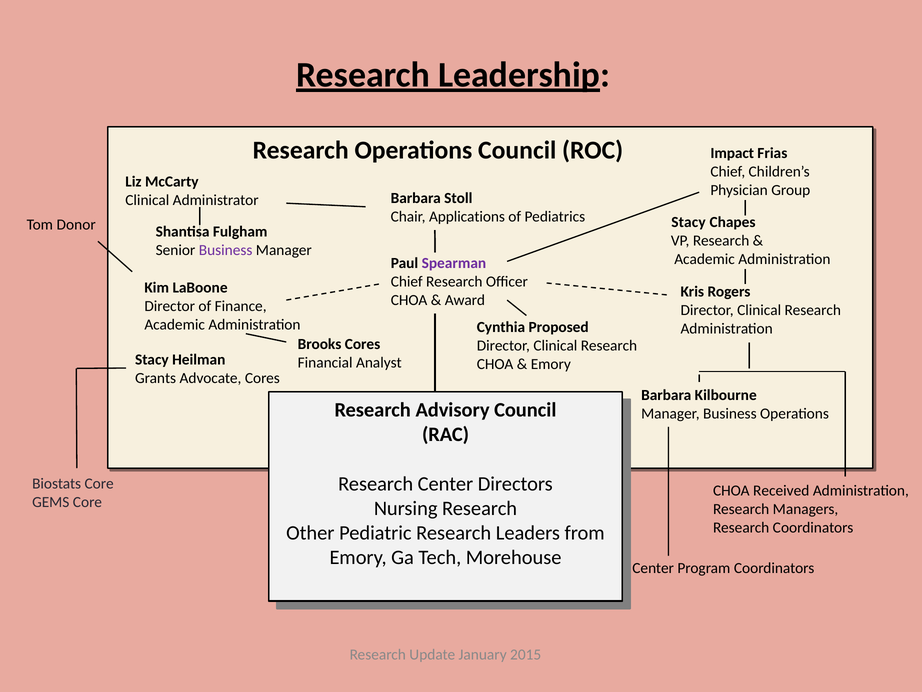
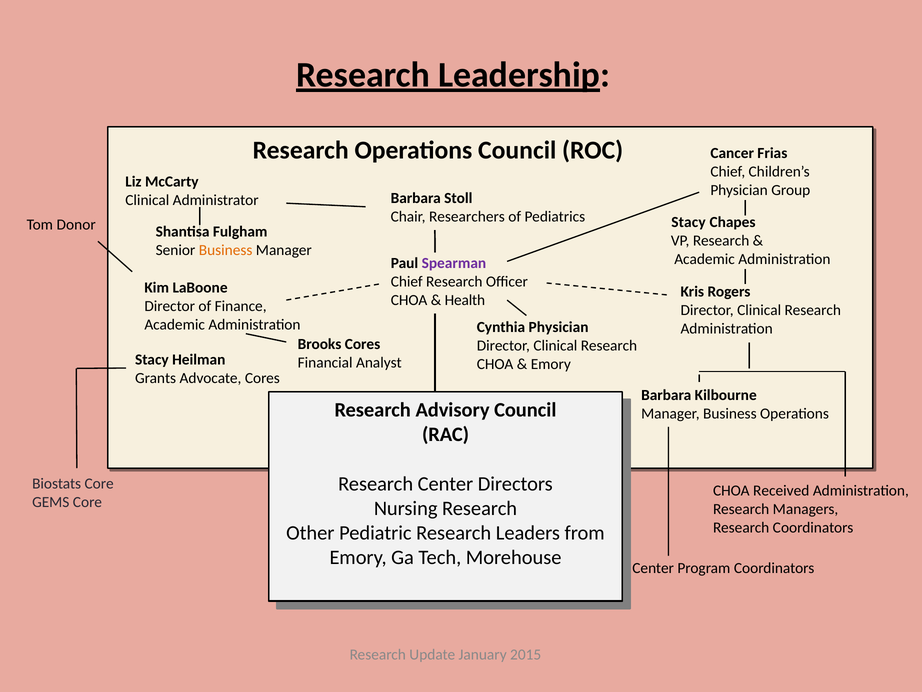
Impact: Impact -> Cancer (732, 153)
Applications: Applications -> Researchers (467, 216)
Business colour: purple -> orange (226, 250)
Award: Award -> Health (465, 300)
Cynthia Proposed: Proposed -> Physician (559, 327)
